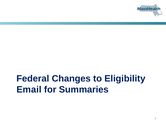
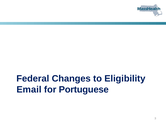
Summaries: Summaries -> Portuguese (84, 90)
